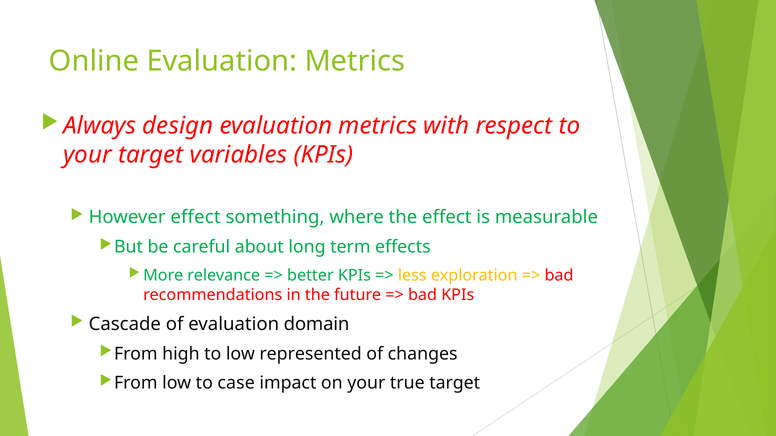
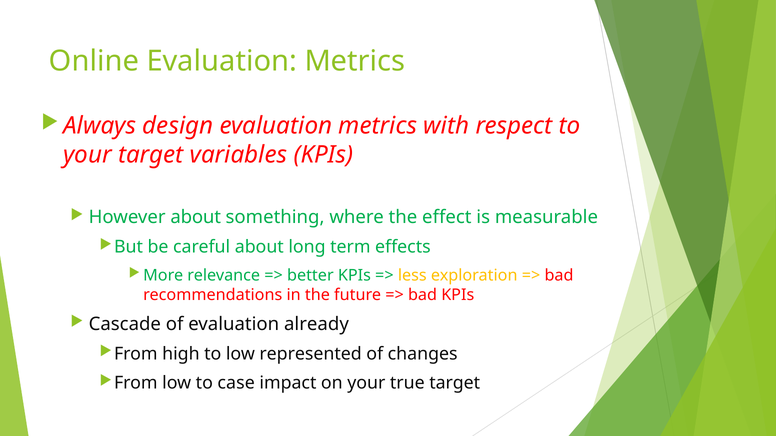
However effect: effect -> about (196, 218)
domain: domain -> already (316, 324)
